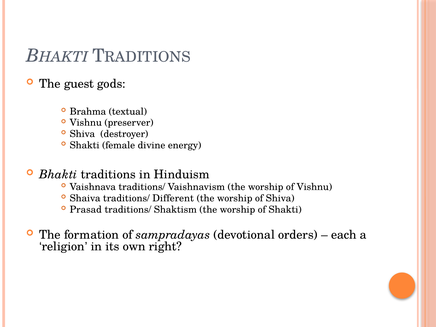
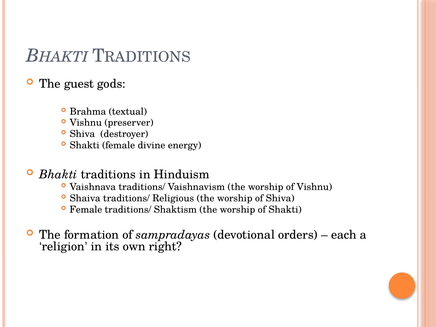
Different: Different -> Religious (173, 198)
Prasad: Prasad -> Female (86, 210)
